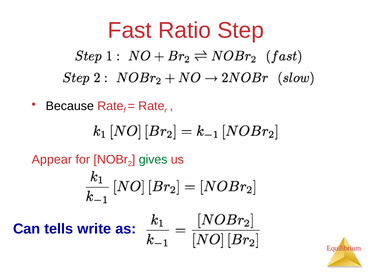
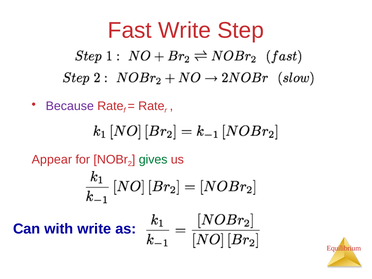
Fast Ratio: Ratio -> Write (184, 30)
Because colour: black -> purple (70, 106)
tells: tells -> with (59, 229)
